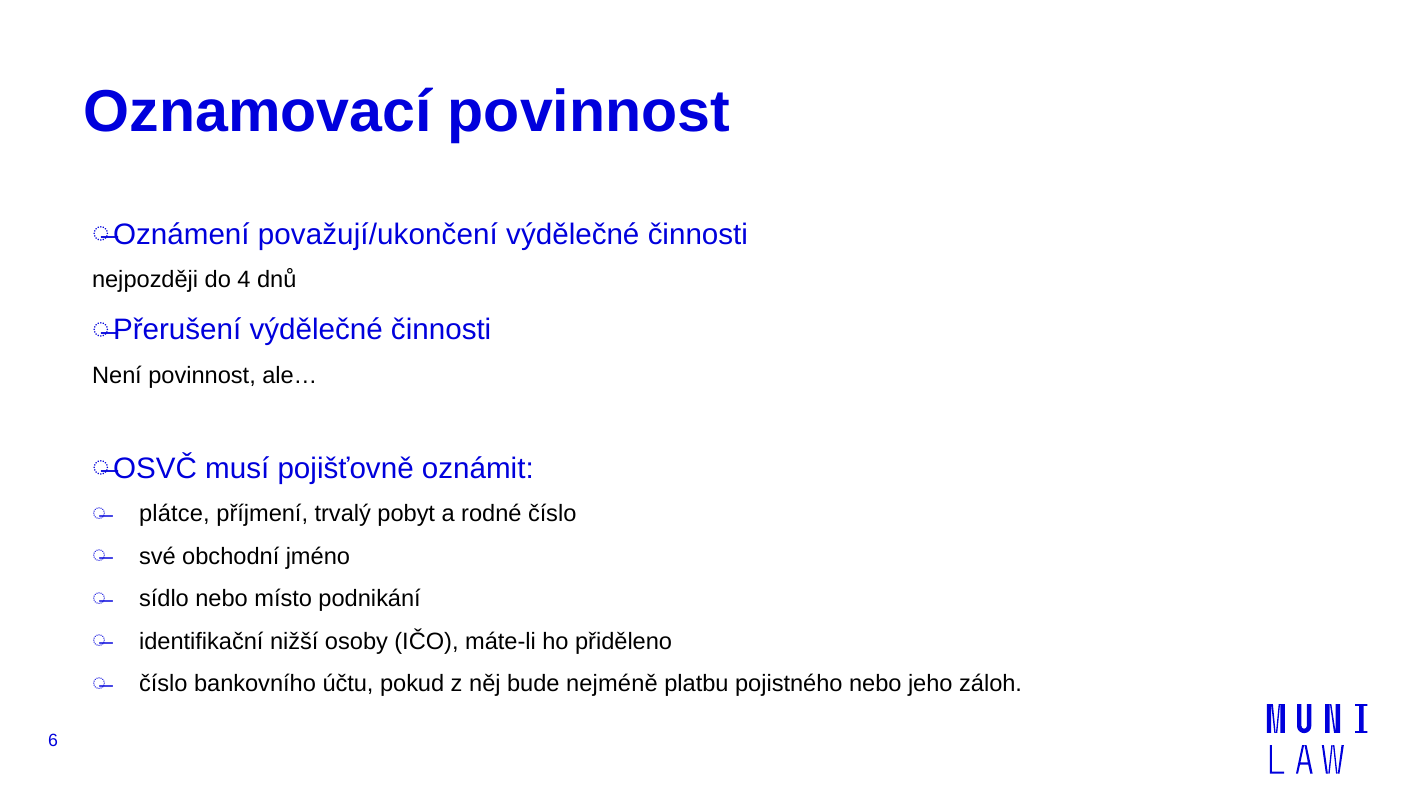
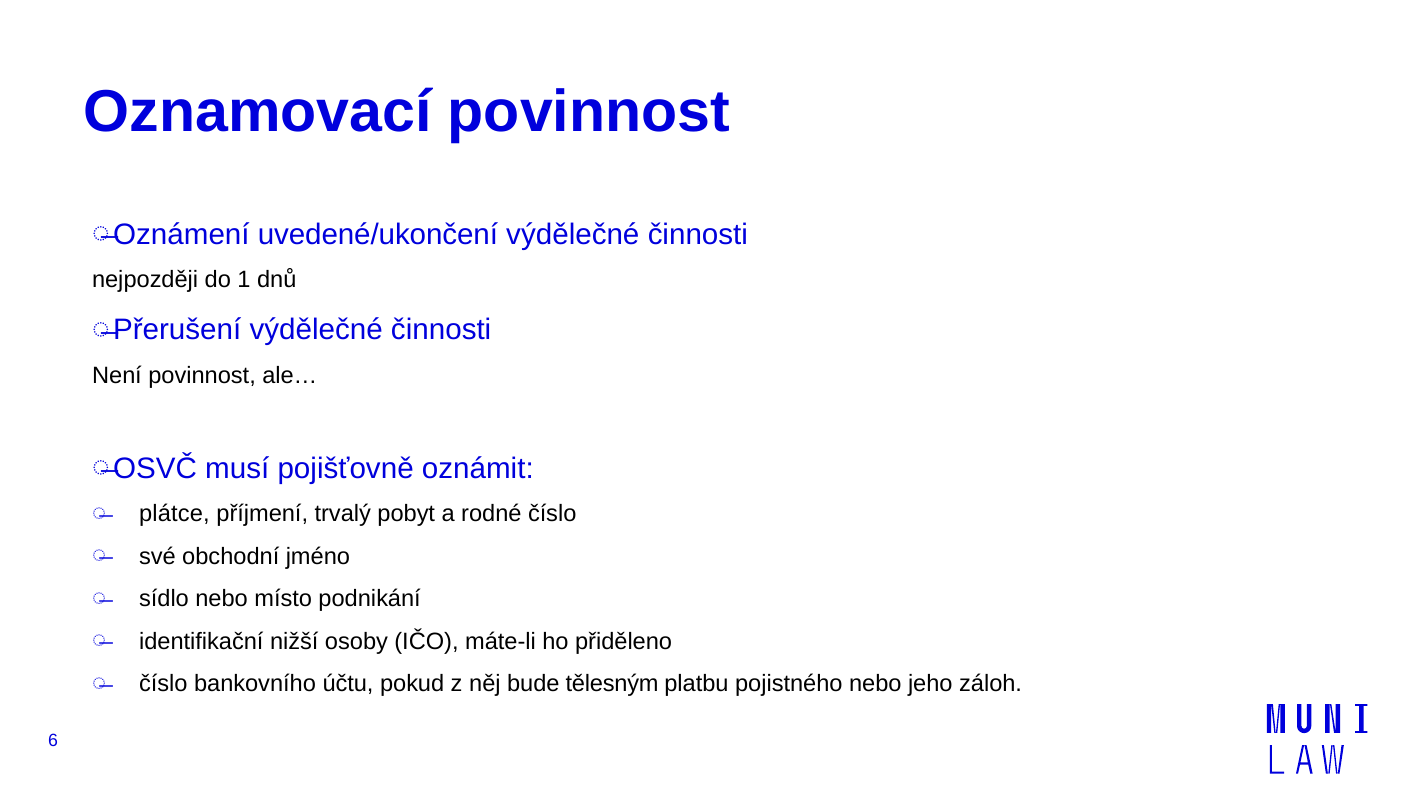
považují/ukončení: považují/ukončení -> uvedené/ukončení (378, 234)
4: 4 -> 1 (244, 280)
nejméně: nejméně -> tělesným (612, 684)
